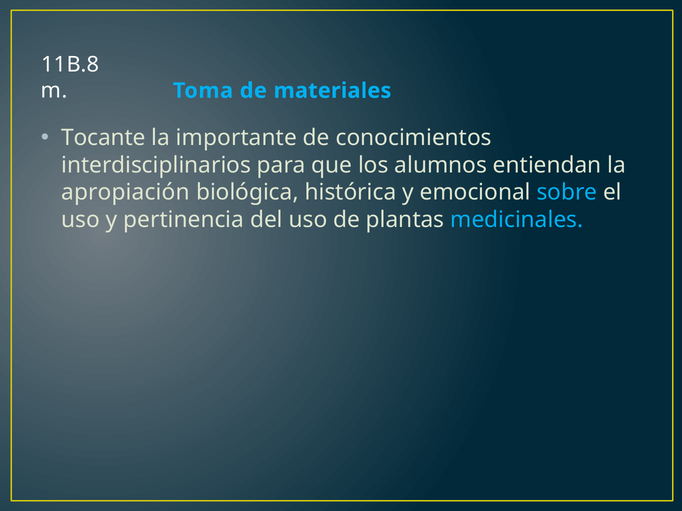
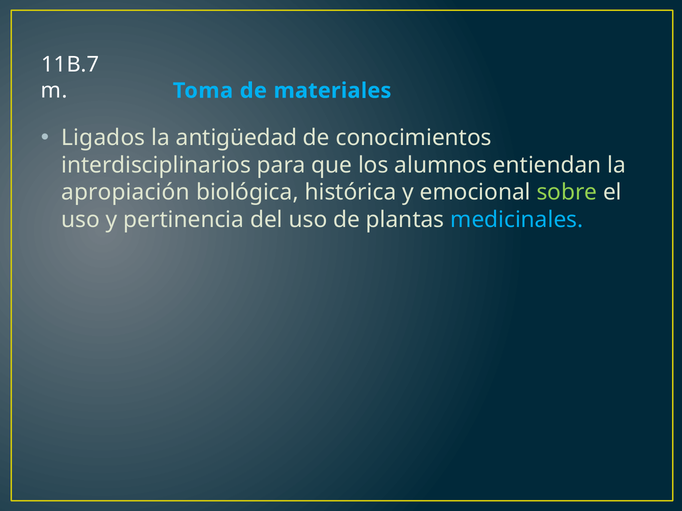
11B.8: 11B.8 -> 11B.7 (70, 65)
Tocante: Tocante -> Ligados (103, 138)
importante: importante -> antigüedad (237, 138)
sobre colour: light blue -> light green (567, 193)
